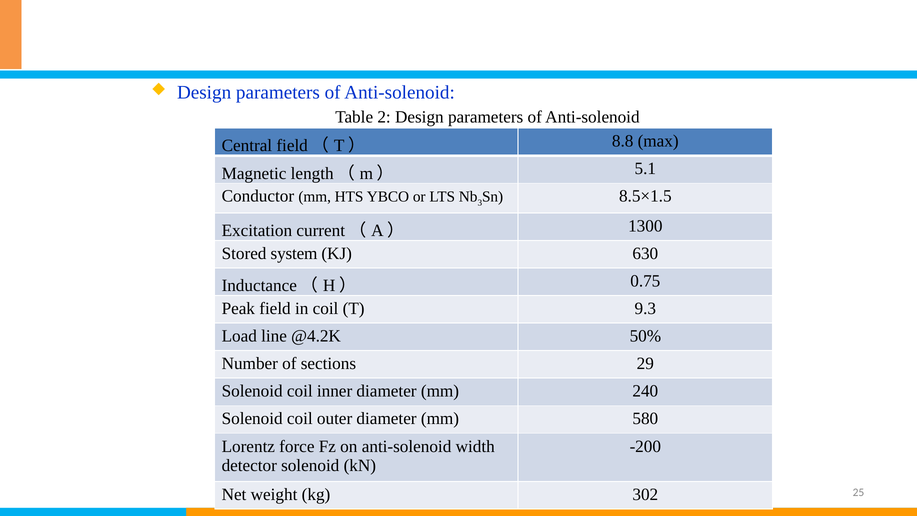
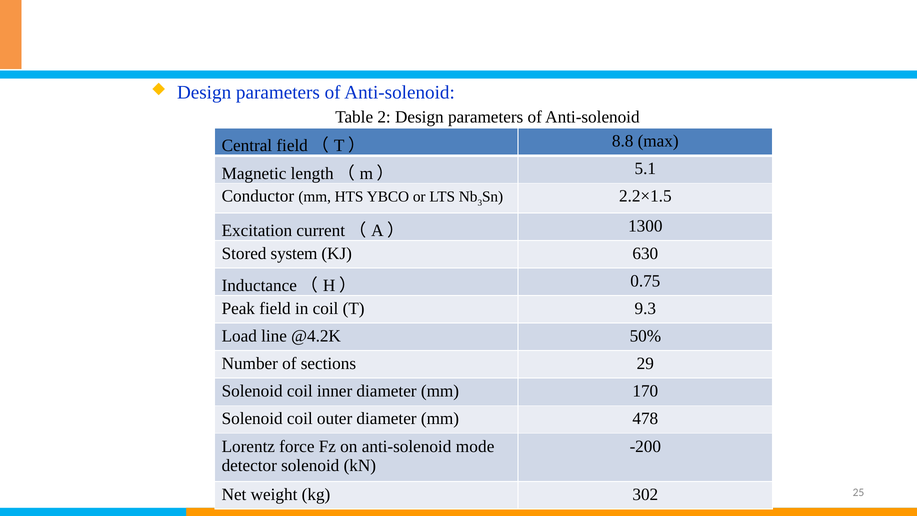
8.5×1.5: 8.5×1.5 -> 2.2×1.5 (645, 196)
240: 240 -> 170 (645, 391)
580: 580 -> 478 (645, 419)
width: width -> mode (475, 446)
